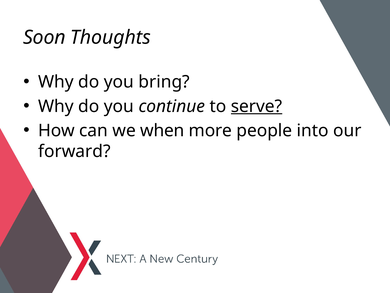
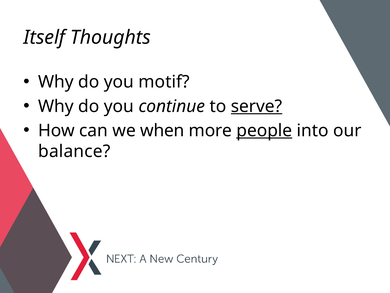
Soon: Soon -> Itself (44, 37)
bring: bring -> motif (164, 82)
people underline: none -> present (264, 130)
forward: forward -> balance (74, 151)
